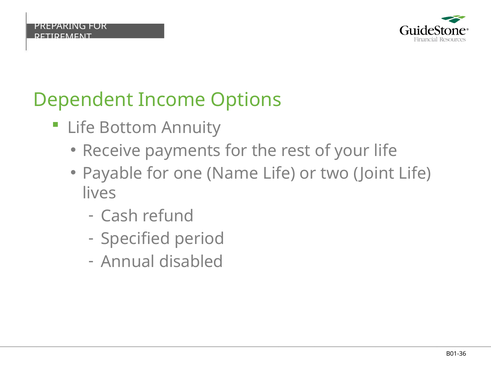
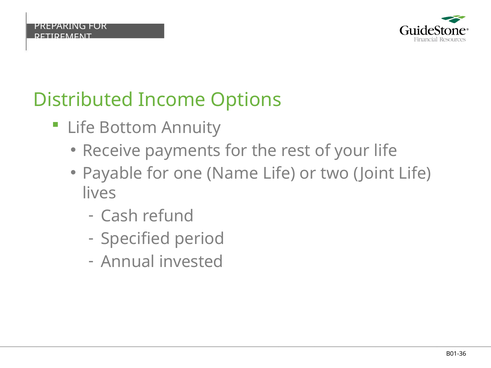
Dependent: Dependent -> Distributed (83, 100)
disabled: disabled -> invested (191, 262)
